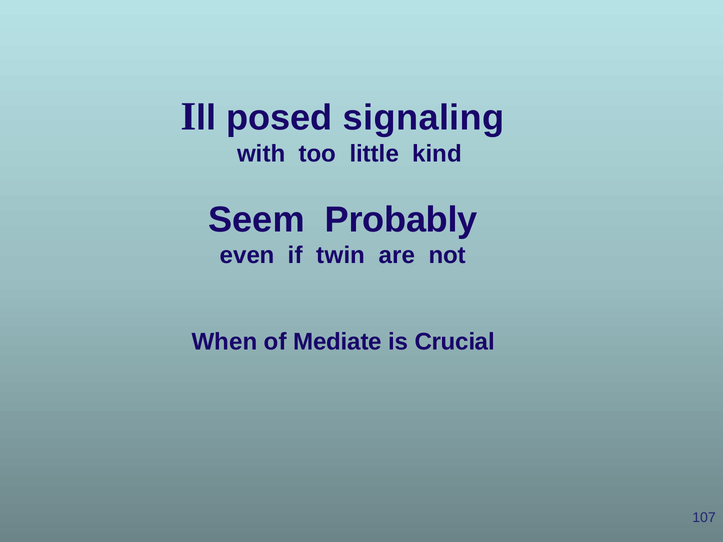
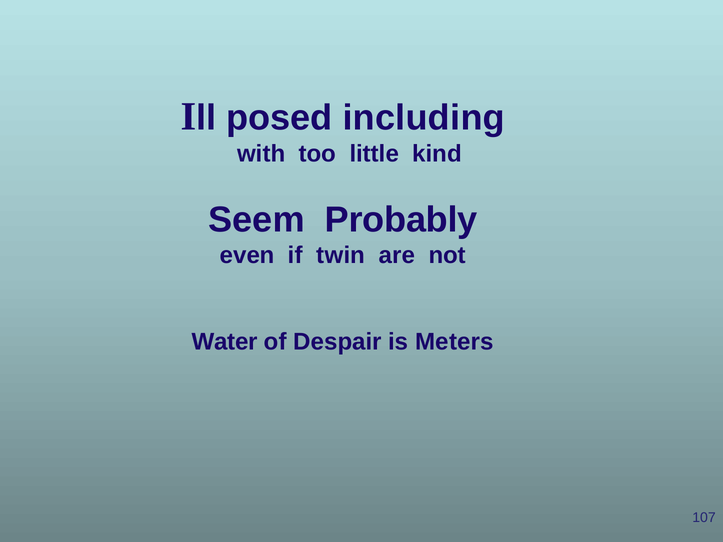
signaling: signaling -> including (424, 118)
When: When -> Water (225, 342)
Mediate: Mediate -> Despair (337, 342)
Crucial: Crucial -> Meters (454, 342)
